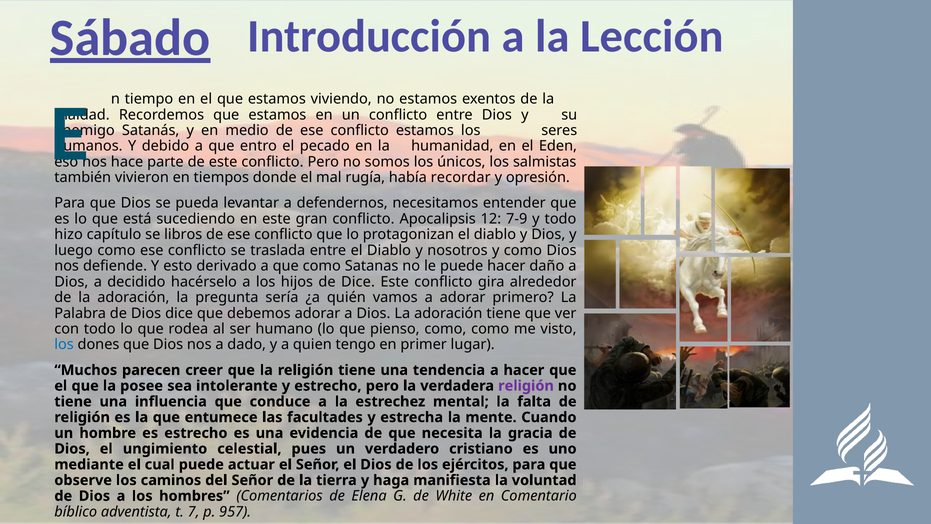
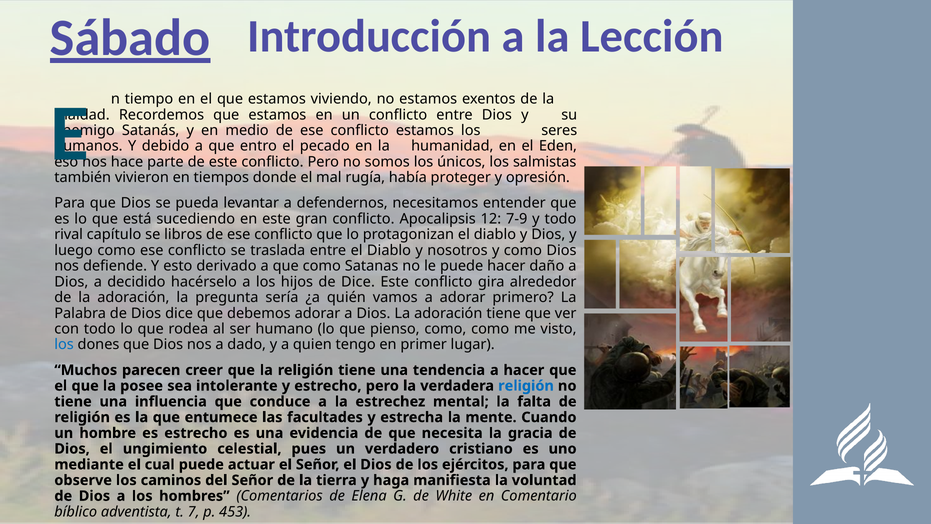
recordar: recordar -> proteger (461, 178)
hizo: hizo -> rival (69, 234)
religión colour: purple -> blue (526, 386)
957: 957 -> 453 (235, 511)
